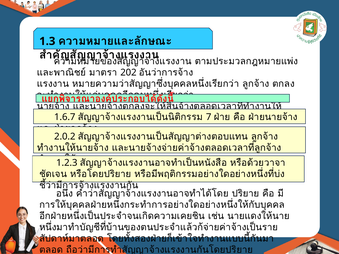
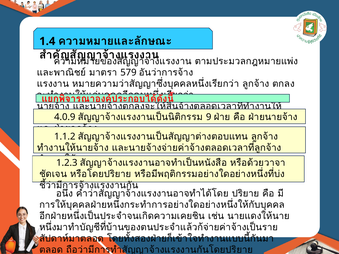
1.3: 1.3 -> 1.4 (47, 41)
202: 202 -> 579 (128, 73)
1.6.7: 1.6.7 -> 4.0.9 (65, 117)
7: 7 -> 9 (209, 117)
2.0.2: 2.0.2 -> 1.1.2 (65, 137)
